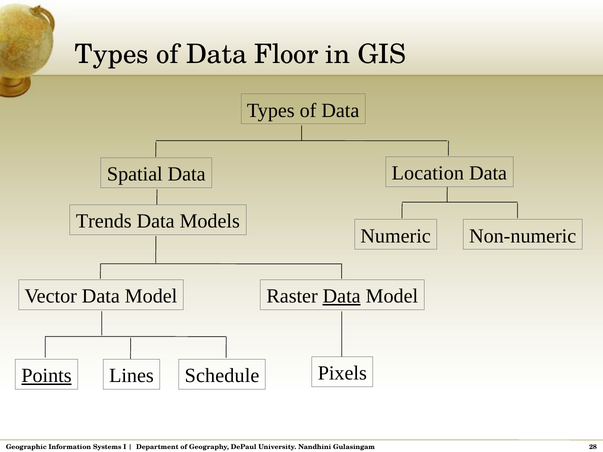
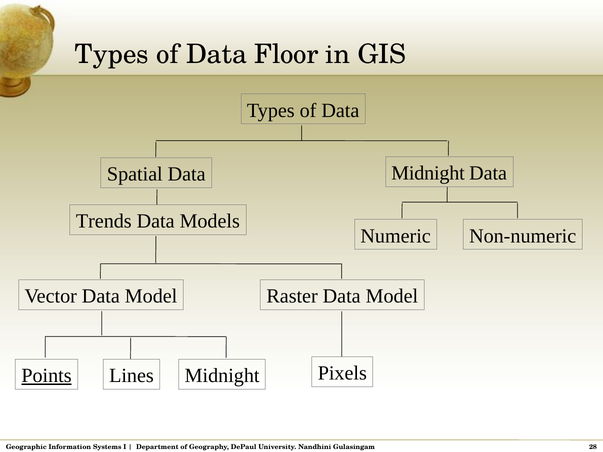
Data Location: Location -> Midnight (428, 173)
Data underline: present -> none (342, 296)
Lines Schedule: Schedule -> Midnight (222, 376)
